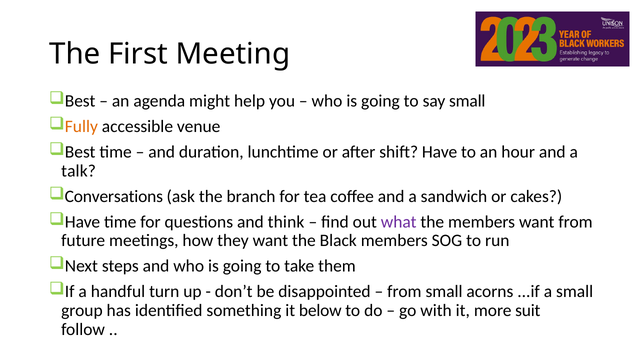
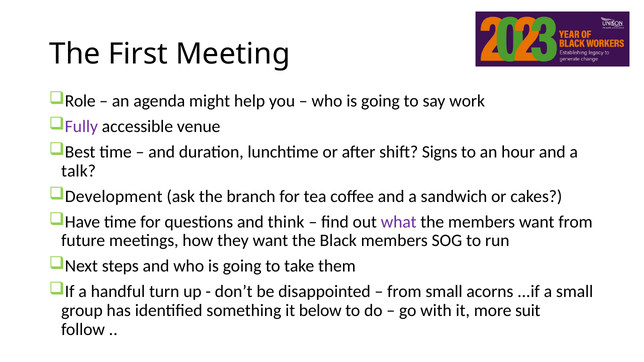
Best: Best -> Role (80, 101)
say small: small -> work (467, 101)
Fully colour: orange -> purple (81, 127)
shift Have: Have -> Signs (440, 152)
Conversations: Conversations -> Development (114, 196)
